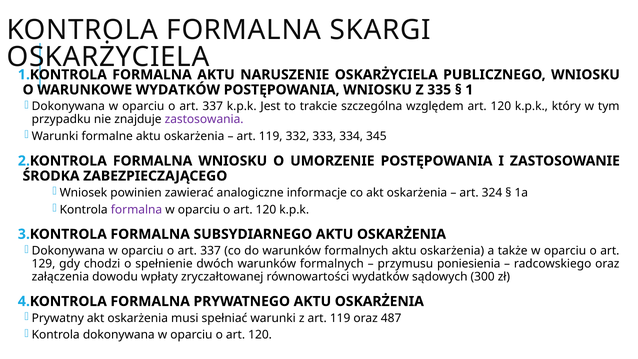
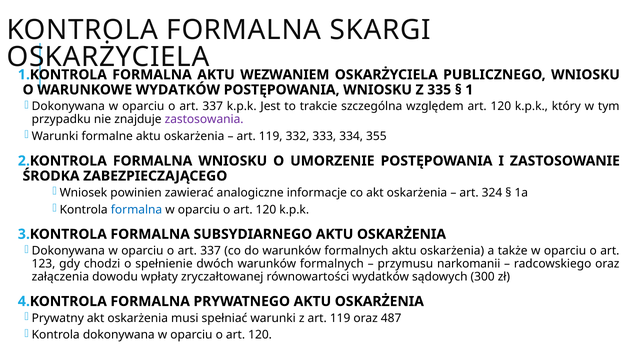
NARUSZENIE: NARUSZENIE -> WEZWANIEM (285, 75)
345: 345 -> 355 (376, 136)
formalna colour: purple -> blue (137, 210)
129: 129 -> 123 (44, 264)
poniesienia: poniesienia -> narkomanii (469, 264)
